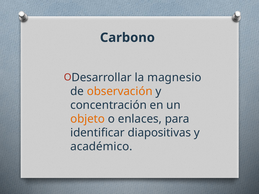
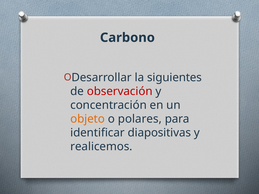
magnesio: magnesio -> siguientes (174, 78)
observación colour: orange -> red (120, 91)
enlaces: enlaces -> polares (140, 119)
académico: académico -> realicemos (101, 147)
